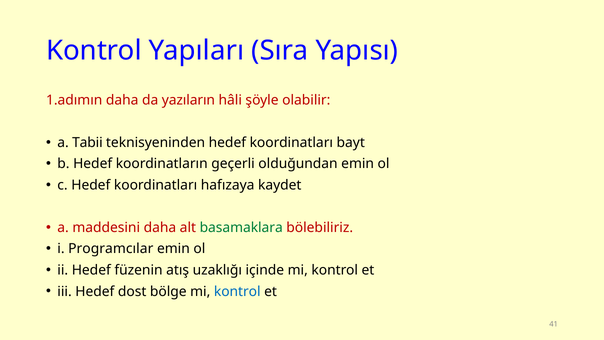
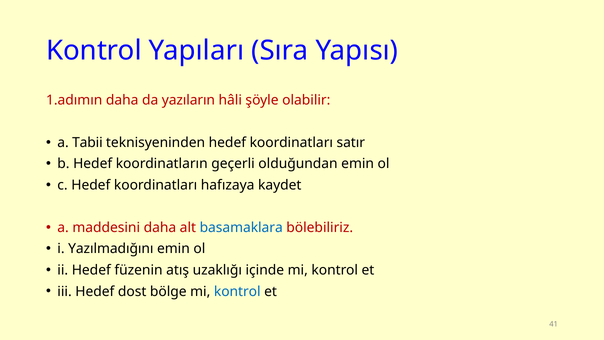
bayt: bayt -> satır (351, 143)
basamaklara colour: green -> blue (241, 227)
Programcılar: Programcılar -> Yazılmadığını (111, 249)
